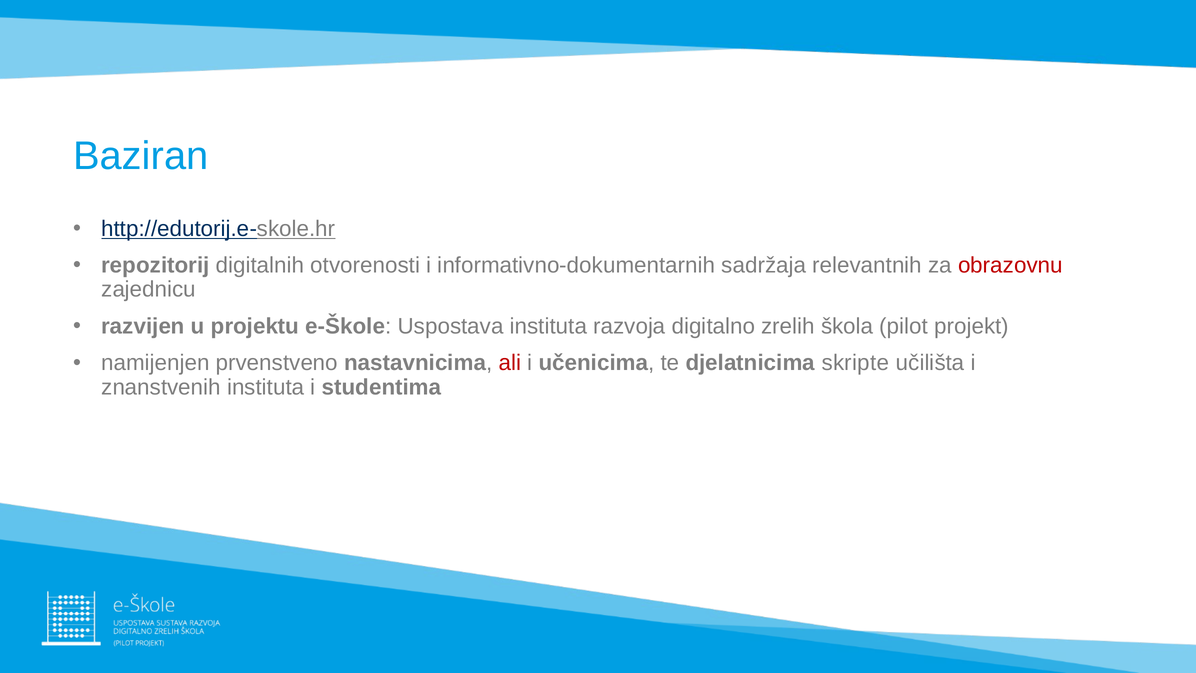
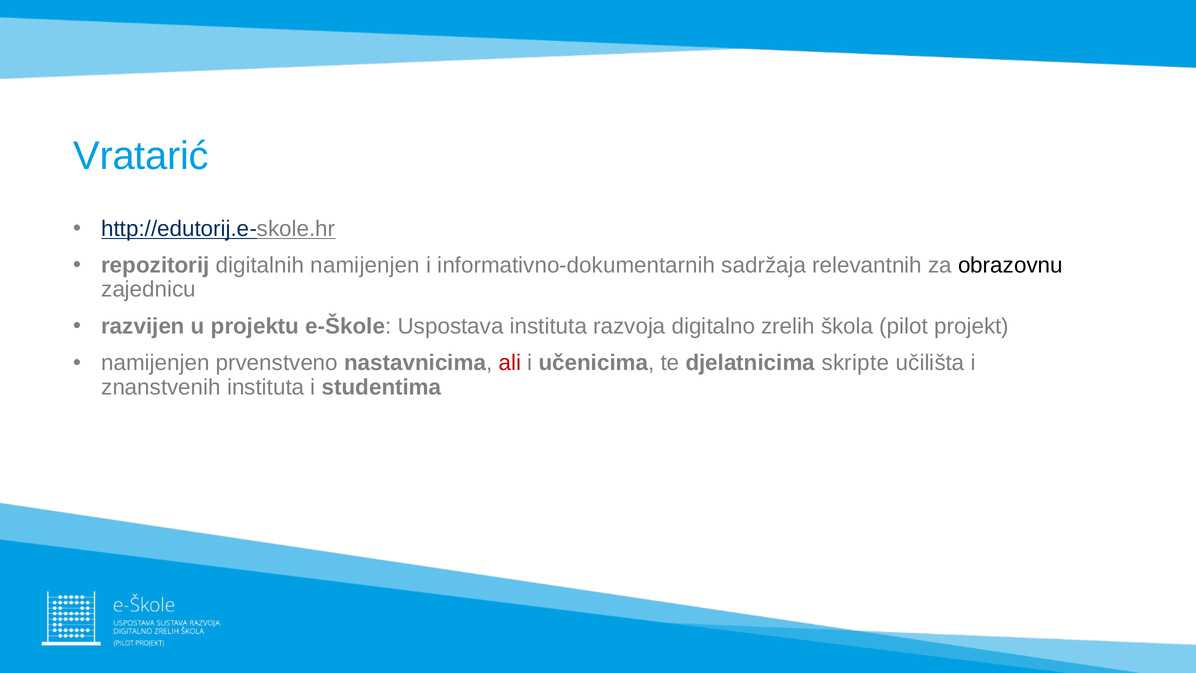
Baziran: Baziran -> Vratarić (141, 156)
digitalnih otvorenosti: otvorenosti -> namijenjen (365, 265)
obrazovnu colour: red -> black (1010, 265)
